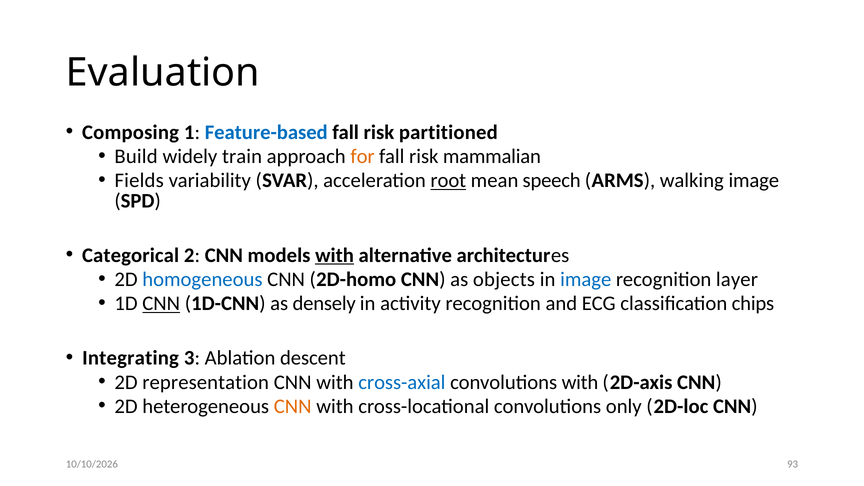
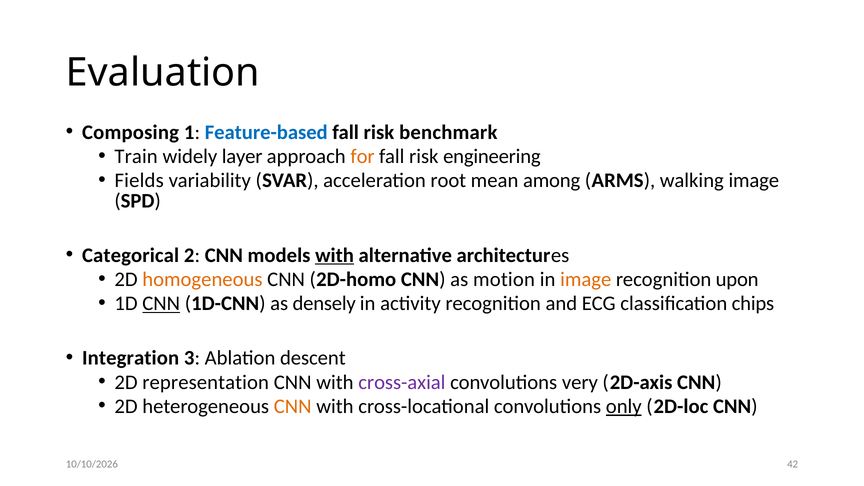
partitioned: partitioned -> benchmark (448, 132)
Build: Build -> Train (136, 156)
train: train -> layer (242, 156)
mammalian: mammalian -> engineering (492, 156)
root underline: present -> none (448, 181)
speech: speech -> among (552, 181)
homogeneous colour: blue -> orange (202, 279)
objects: objects -> motion (504, 279)
image colour: blue -> orange (586, 279)
layer: layer -> upon (737, 279)
Integrating: Integrating -> Integration (131, 358)
cross-axial colour: blue -> purple (402, 382)
convolutions with: with -> very (580, 382)
only underline: none -> present (624, 406)
93: 93 -> 42 (793, 464)
